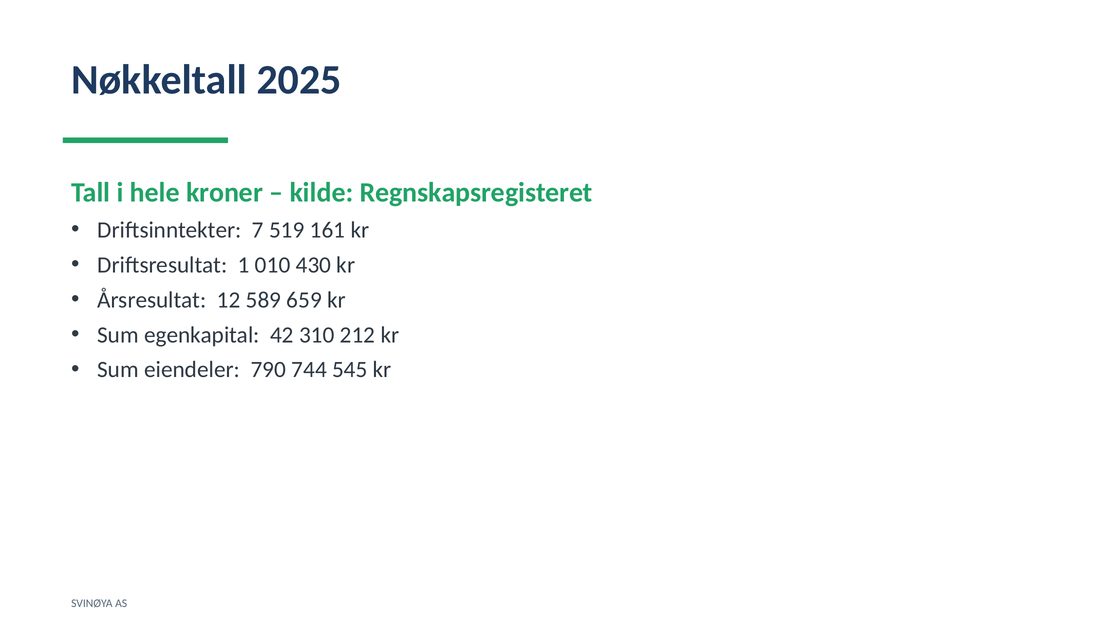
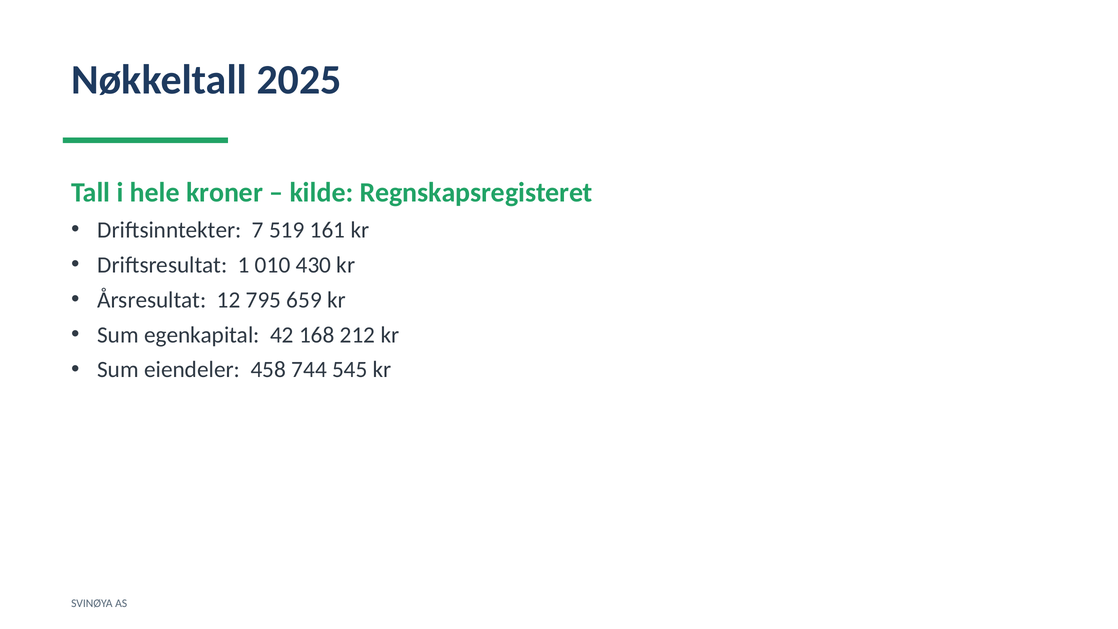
589: 589 -> 795 (264, 300)
310: 310 -> 168 (317, 335)
790: 790 -> 458 (268, 370)
